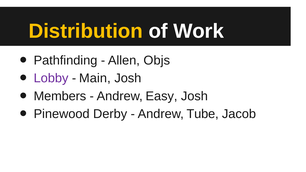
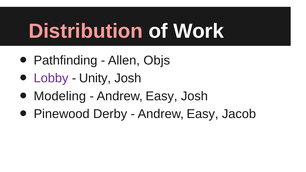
Distribution colour: yellow -> pink (86, 31)
Main: Main -> Unity (95, 78)
Members: Members -> Modeling (60, 96)
Tube: Tube -> Easy (203, 114)
